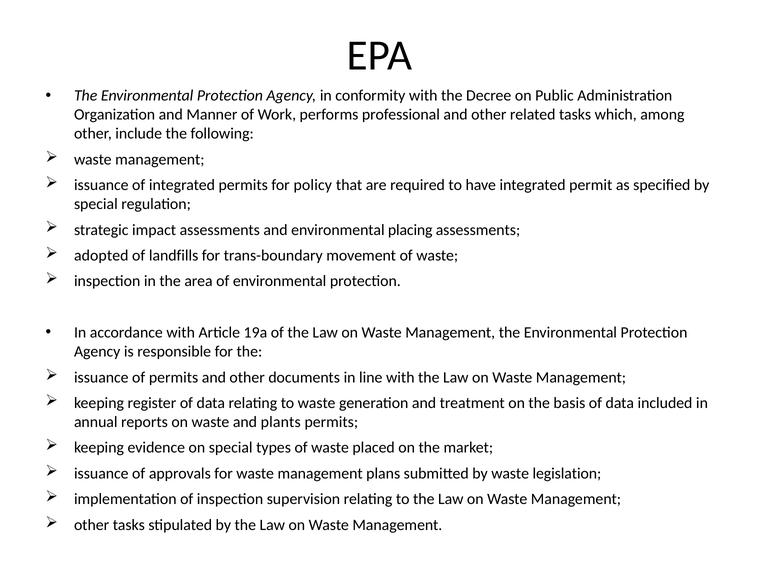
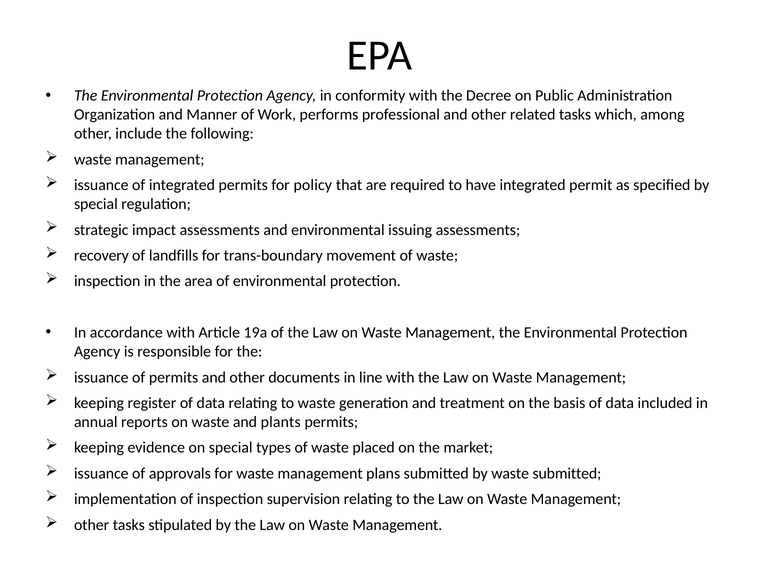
placing: placing -> issuing (410, 230)
adopted: adopted -> recovery (101, 256)
waste legislation: legislation -> submitted (567, 474)
